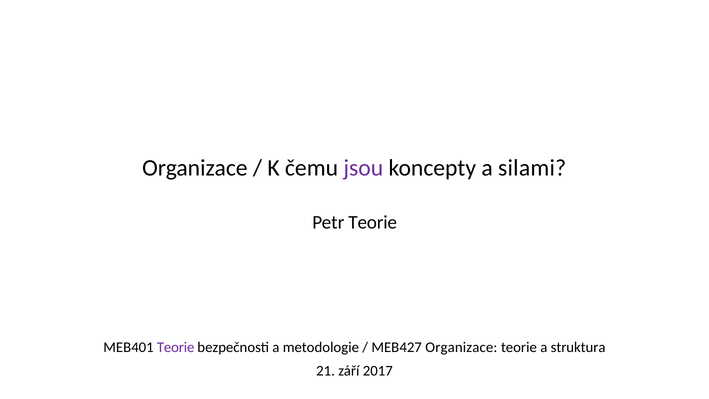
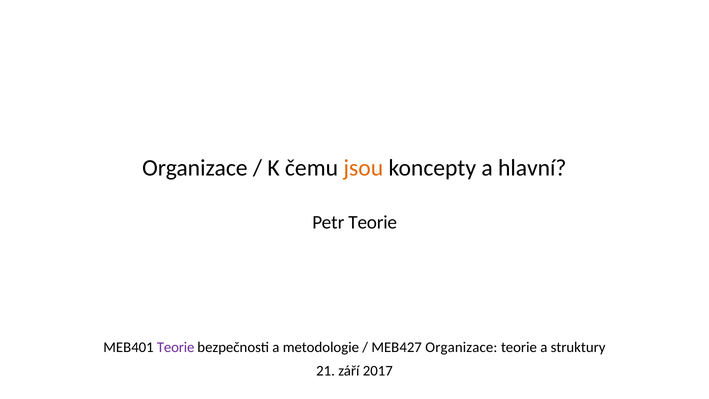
jsou colour: purple -> orange (363, 168)
silami: silami -> hlavní (532, 168)
struktura: struktura -> struktury (578, 347)
